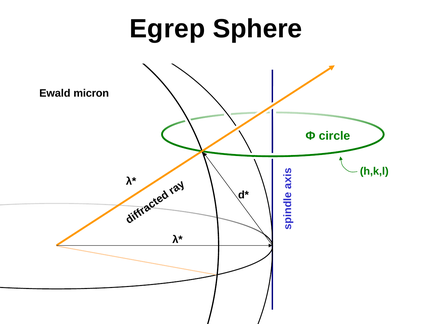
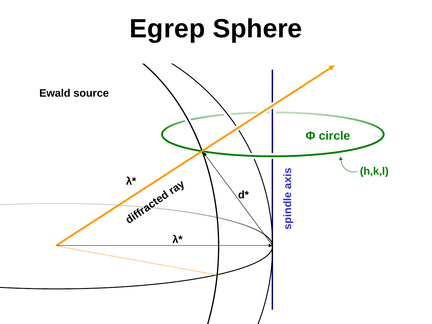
micron: micron -> source (91, 93)
